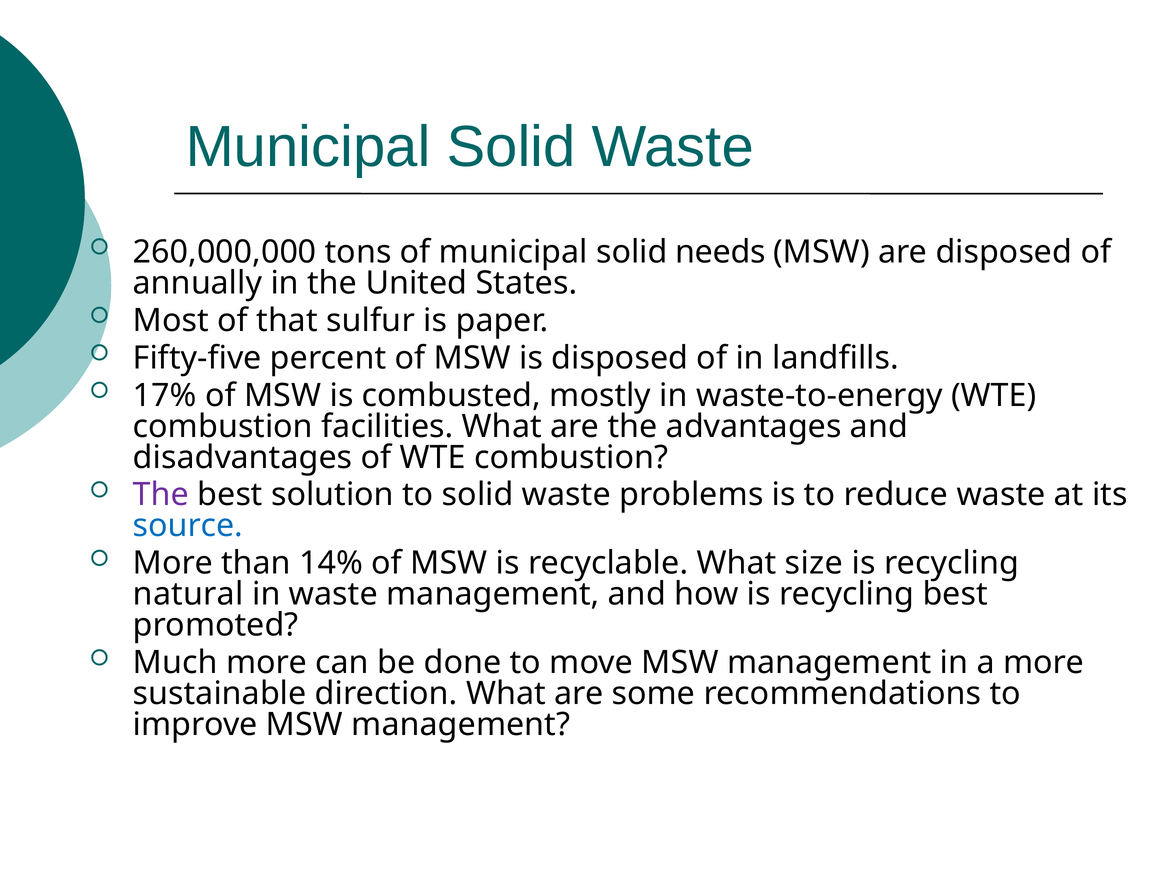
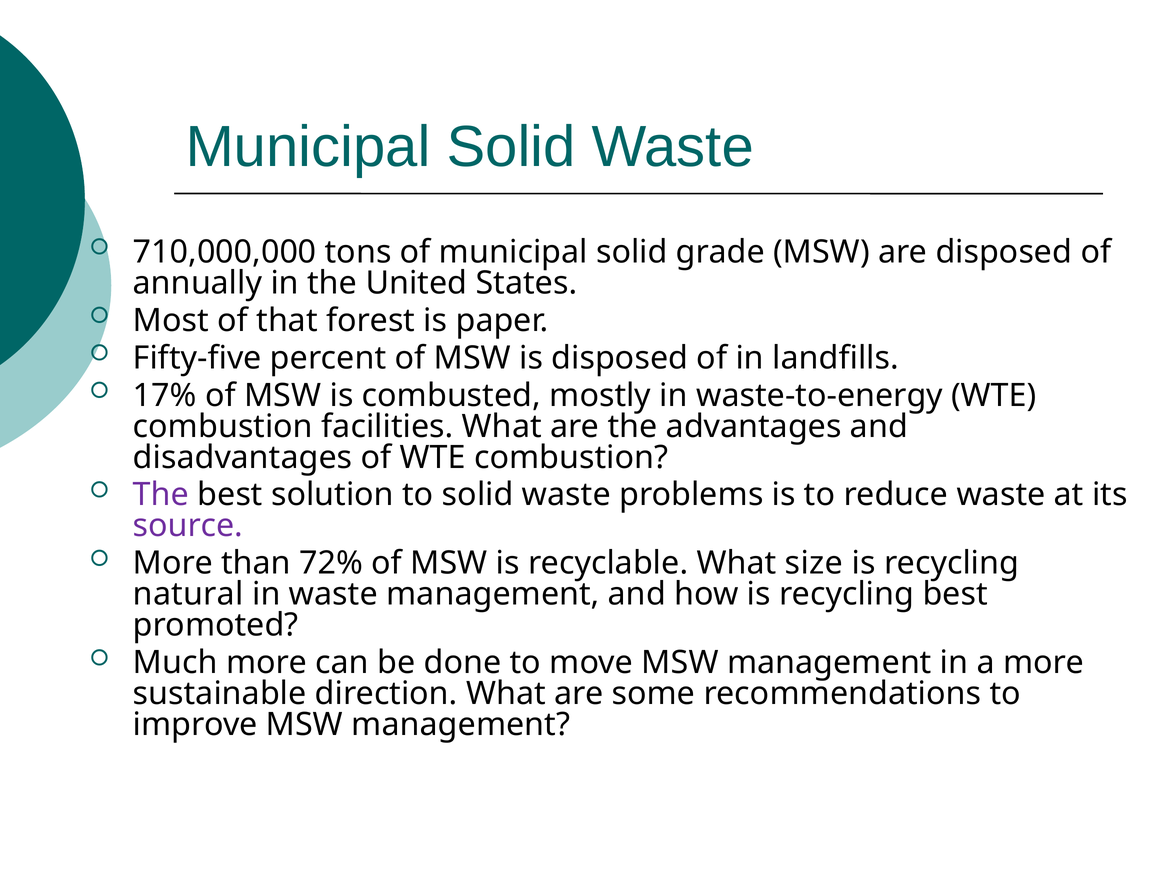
260,000,000: 260,000,000 -> 710,000,000 (225, 252)
needs: needs -> grade (720, 252)
sulfur: sulfur -> forest (371, 320)
source colour: blue -> purple (188, 526)
14%: 14% -> 72% (331, 563)
